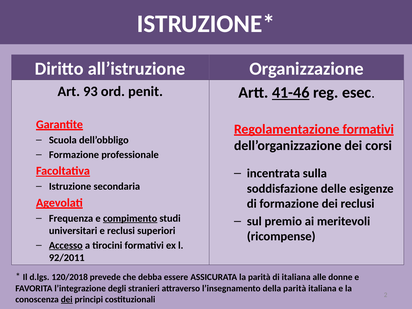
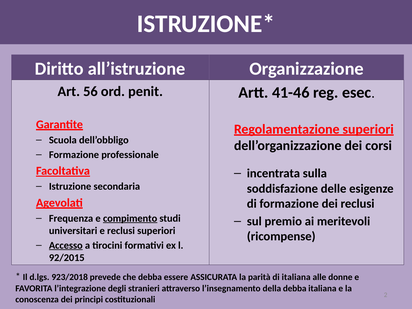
93: 93 -> 56 (90, 92)
41-46 underline: present -> none (291, 93)
Regolamentazione formativi: formativi -> superiori (368, 129)
92/2011: 92/2011 -> 92/2015 (67, 258)
120/2018: 120/2018 -> 923/2018 (70, 277)
della parità: parità -> debba (295, 288)
dei underline: present -> none (67, 299)
